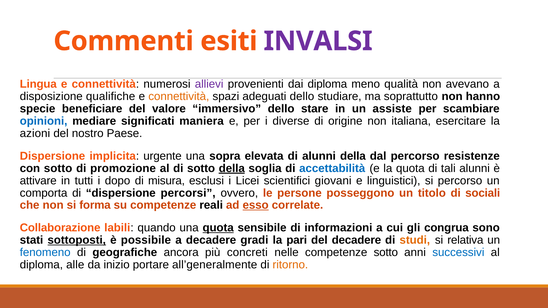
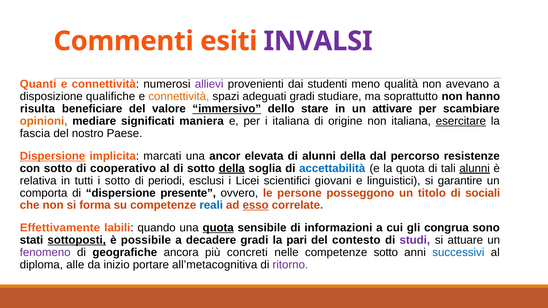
Lingua: Lingua -> Quanti (38, 84)
dai diploma: diploma -> studenti (327, 84)
adeguati dello: dello -> gradi (302, 96)
specie: specie -> risulta (37, 109)
immersivo underline: none -> present (227, 109)
assiste: assiste -> attivare (392, 109)
opinioni colour: blue -> orange (44, 121)
i diverse: diverse -> italiana (291, 121)
esercitare underline: none -> present (461, 121)
azioni: azioni -> fascia (35, 133)
Dispersione underline: none -> present (52, 156)
urgente: urgente -> marcati (162, 156)
sopra: sopra -> ancor (225, 156)
promozione: promozione -> cooperativo (123, 168)
alunni underline: none -> present (475, 168)
attivare: attivare -> relativa (38, 181)
i dopo: dopo -> sotto (117, 181)
misura: misura -> periodi (166, 181)
si percorso: percorso -> garantire (460, 181)
percorsi: percorsi -> presente (188, 193)
reali colour: black -> blue (211, 205)
Collaborazione: Collaborazione -> Effettivamente (60, 228)
del decadere: decadere -> contesto (356, 240)
studi colour: orange -> purple (415, 240)
relativa: relativa -> attuare (465, 240)
fenomeno colour: blue -> purple (45, 253)
all’generalmente: all’generalmente -> all’metacognitiva (215, 265)
ritorno colour: orange -> purple (290, 265)
